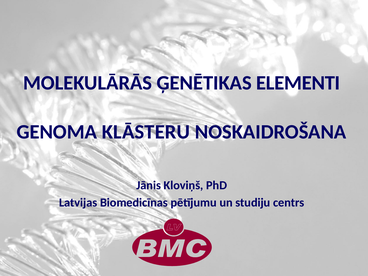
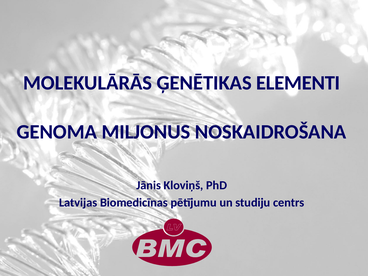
KLĀSTERU: KLĀSTERU -> MILJONUS (146, 132)
